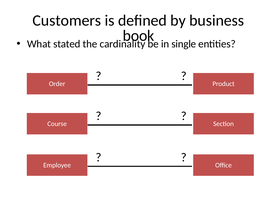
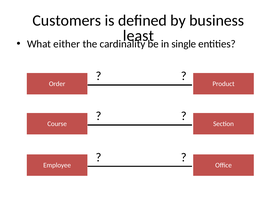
book: book -> least (138, 36)
stated: stated -> either (67, 44)
